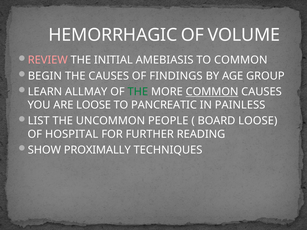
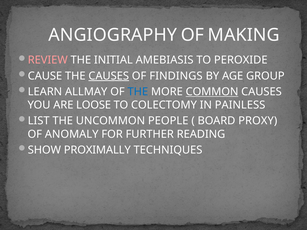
HEMORRHAGIC: HEMORRHAGIC -> ANGIOGRAPHY (113, 35)
VOLUME: VOLUME -> MAKING (244, 35)
TO COMMON: COMMON -> PEROXIDE (241, 60)
BEGIN: BEGIN -> CAUSE (45, 76)
CAUSES underline: none -> present (109, 76)
THE colour: green -> blue (138, 92)
PANCREATIC: PANCREATIC -> COLECTOMY (164, 105)
BOARD LOOSE: LOOSE -> PROXY (258, 121)
HOSPITAL: HOSPITAL -> ANOMALY (72, 134)
